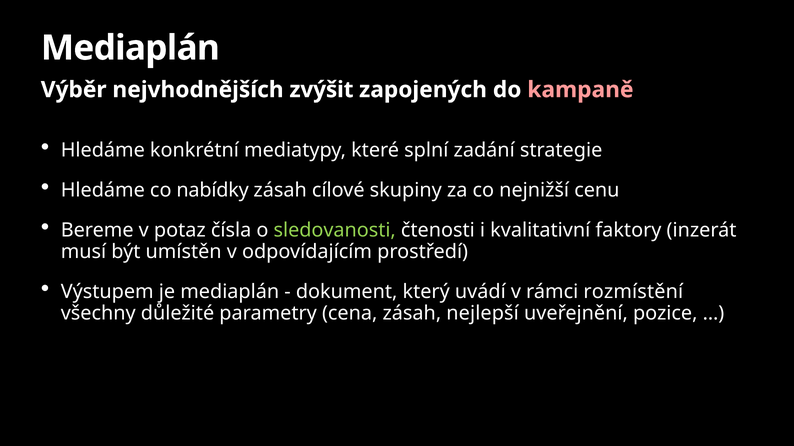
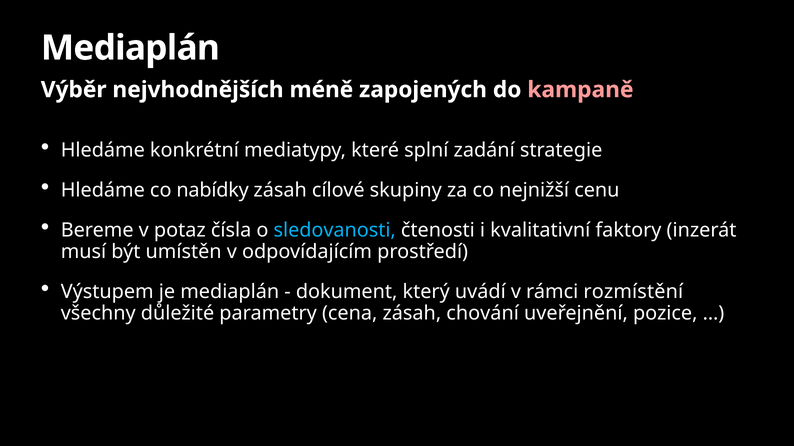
zvýšit: zvýšit -> méně (321, 90)
sledovanosti colour: light green -> light blue (335, 231)
nejlepší: nejlepší -> chování (483, 314)
